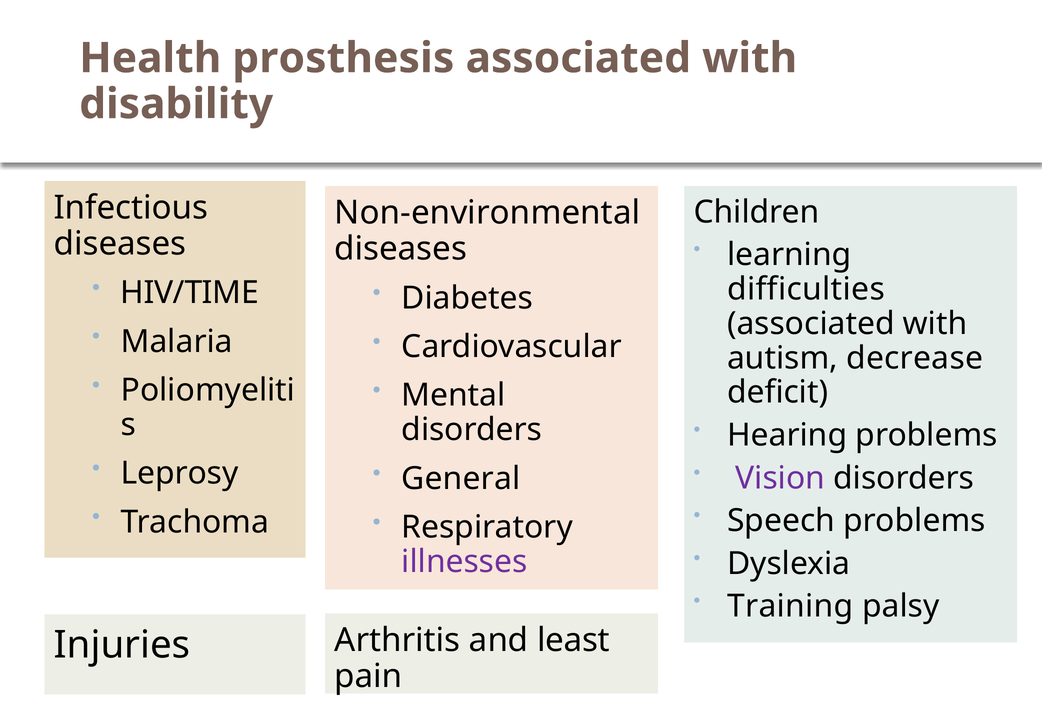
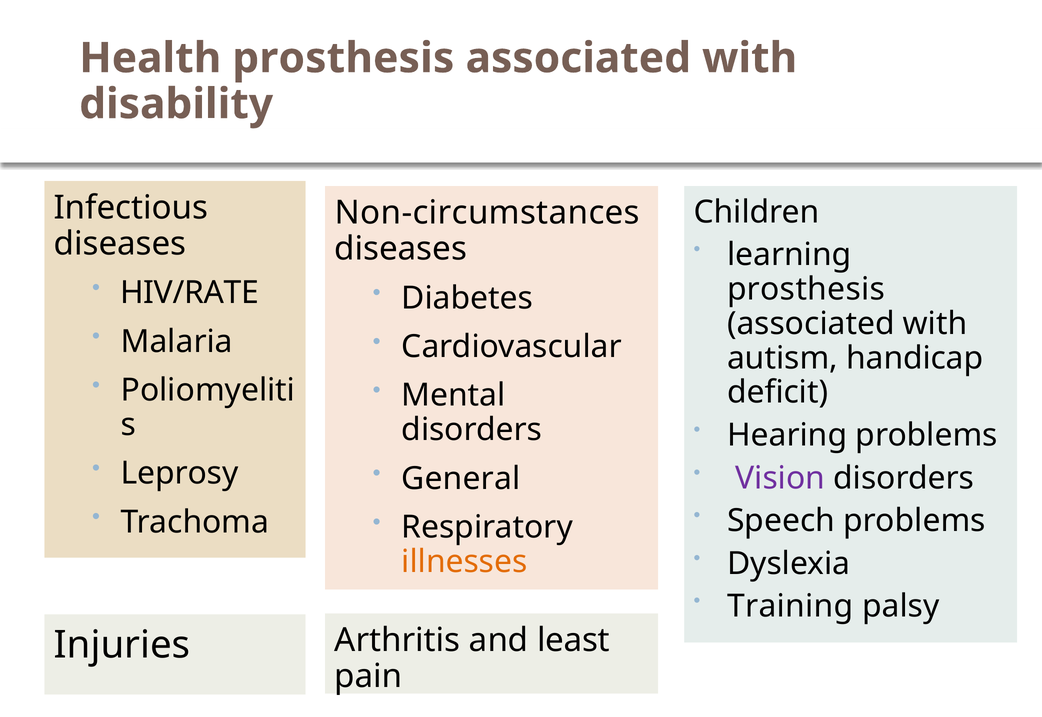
Non-environmental: Non-environmental -> Non-circumstances (487, 213)
HIV/TIME: HIV/TIME -> HIV/RATE (190, 293)
difficulties: difficulties -> prosthesis (806, 289)
decrease: decrease -> handicap (915, 358)
illnesses colour: purple -> orange (464, 562)
